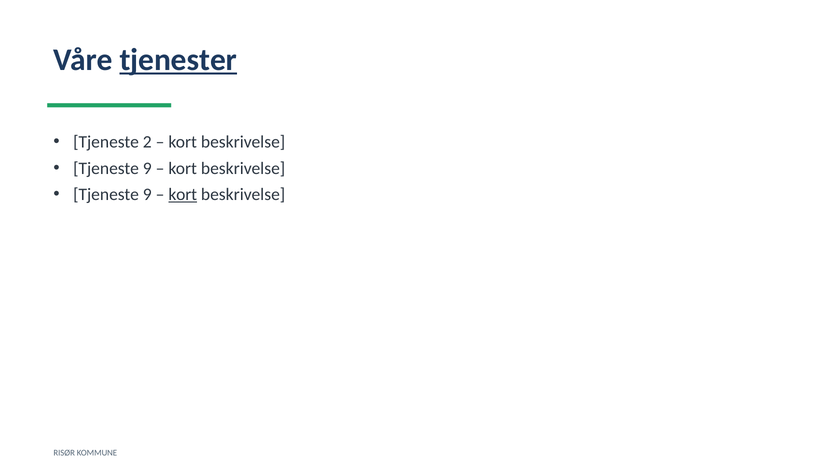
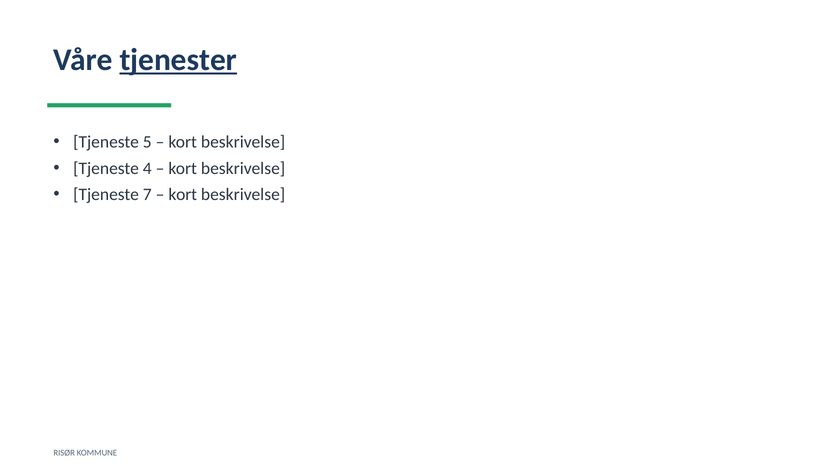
2: 2 -> 5 (147, 142)
9: 9 -> 4 (147, 169)
9: 9 -> 7 (147, 195)
kort underline: present -> none (183, 195)
